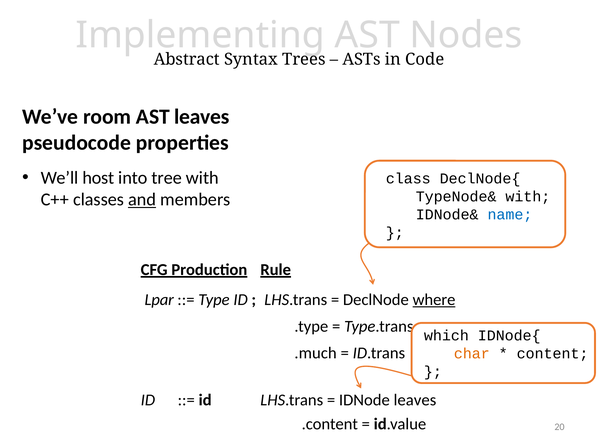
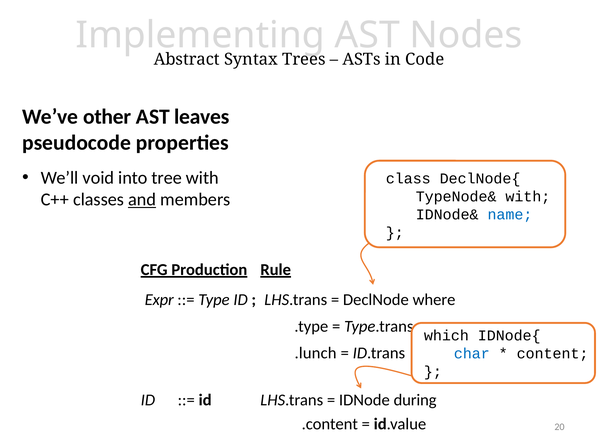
room: room -> other (107, 117)
host: host -> void (98, 178)
Lpar: Lpar -> Expr (159, 300)
where underline: present -> none (434, 300)
.much: .much -> .lunch (316, 353)
char colour: orange -> blue (472, 354)
IDNode leaves: leaves -> during (415, 401)
